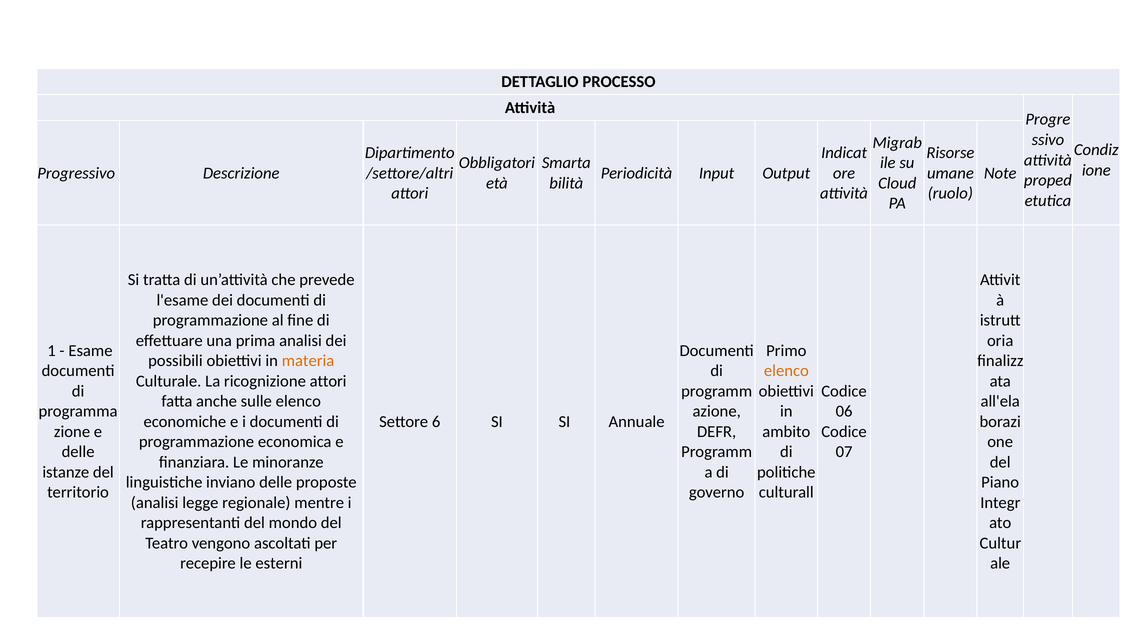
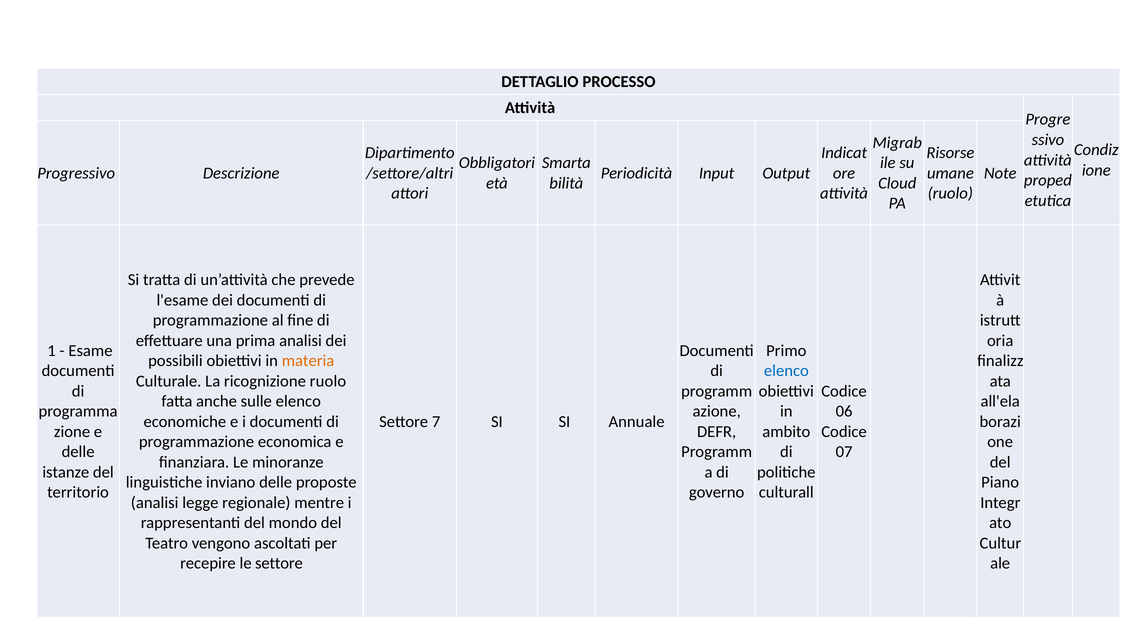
elenco colour: orange -> blue (786, 371)
ricognizione attori: attori -> ruolo (328, 381)
6: 6 -> 7 (436, 421)
le esterni: esterni -> settore (279, 563)
